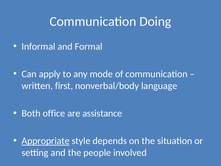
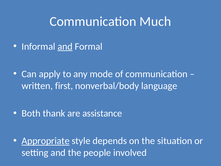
Doing: Doing -> Much (155, 21)
and underline: none -> present (65, 46)
office: office -> thank (54, 113)
